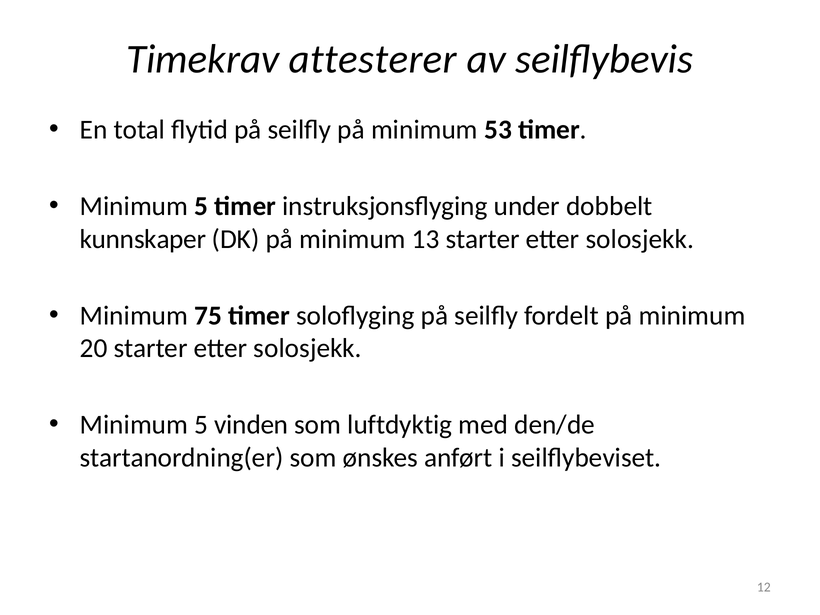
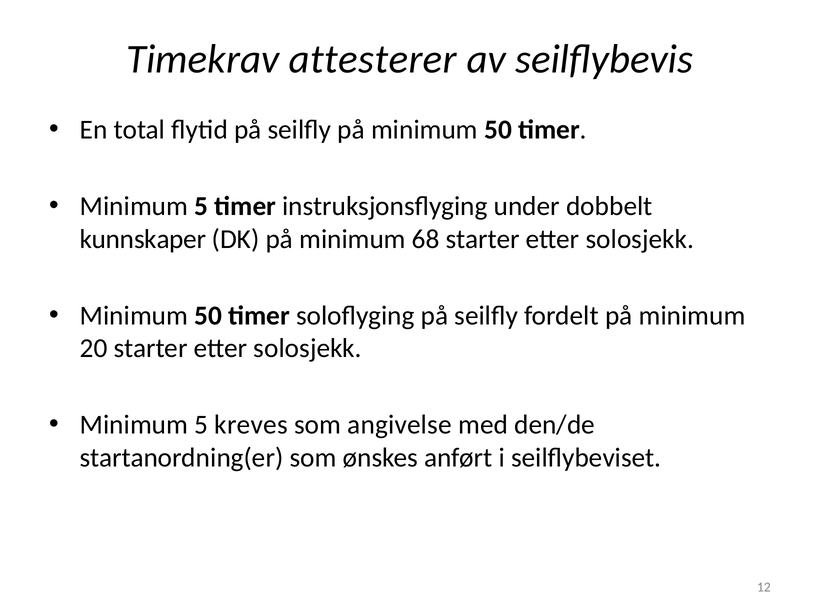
på minimum 53: 53 -> 50 (498, 130)
13: 13 -> 68 (426, 239)
75: 75 -> 50 (208, 316)
vinden: vinden -> kreves (251, 425)
luftdyktig: luftdyktig -> angivelse (400, 425)
